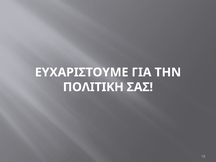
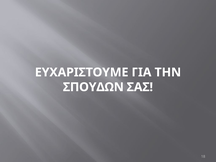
ΠΟΛΙΤΙΚΗ: ΠΟΛΙΤΙΚΗ -> ΣΠΟΥΔΩΝ (93, 87)
